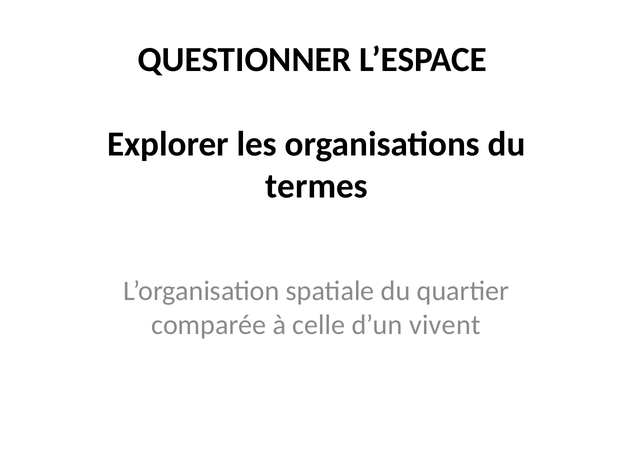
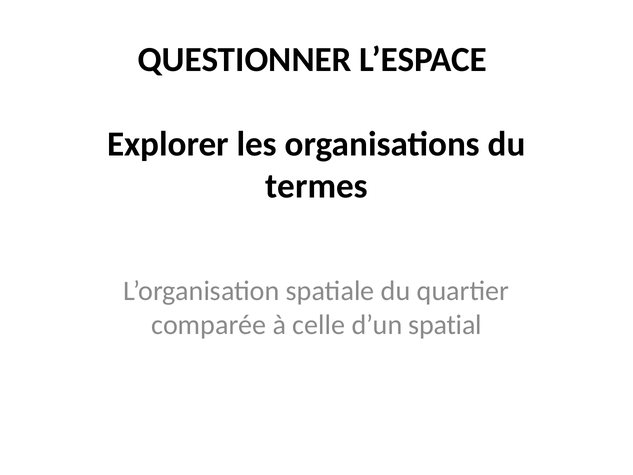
vivent: vivent -> spatial (445, 325)
